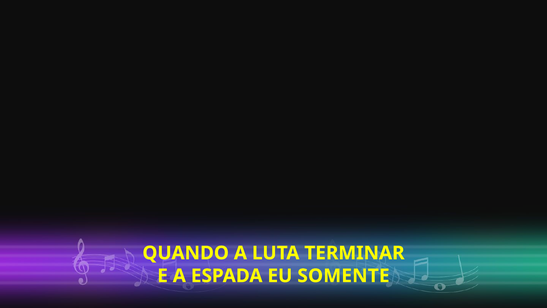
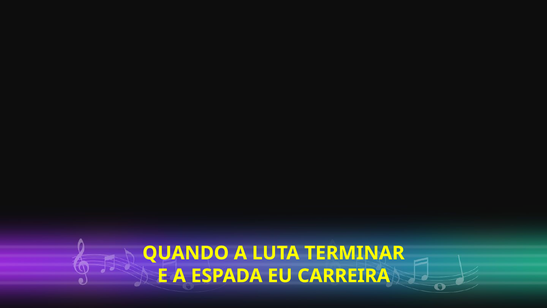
SOMENTE: SOMENTE -> CARREIRA (344, 276)
